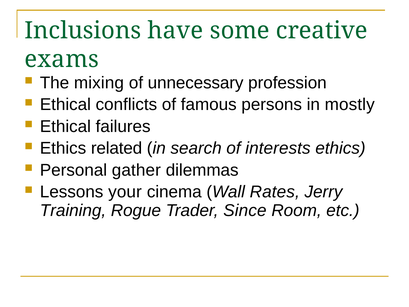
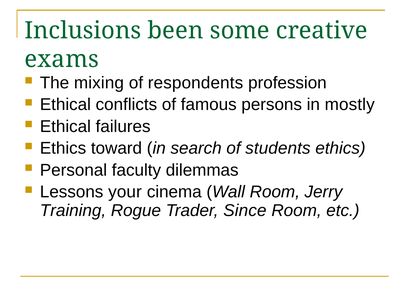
have: have -> been (175, 30)
unnecessary: unnecessary -> respondents (195, 83)
related: related -> toward (116, 148)
interests: interests -> students (278, 148)
gather: gather -> faculty (136, 170)
Wall Rates: Rates -> Room (275, 192)
